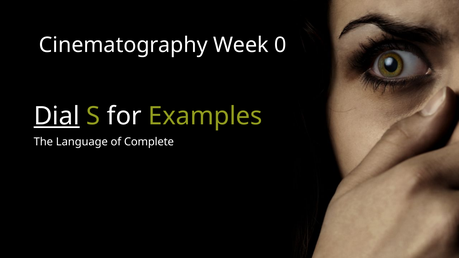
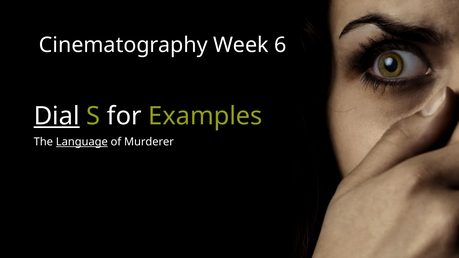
0: 0 -> 6 (280, 45)
Language underline: none -> present (82, 142)
Complete: Complete -> Murderer (149, 142)
